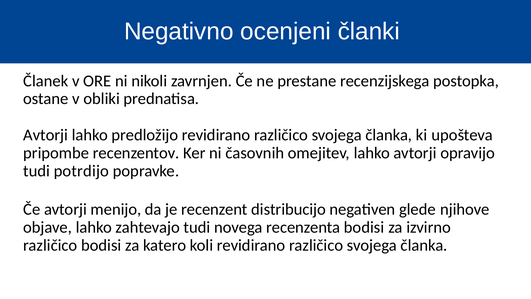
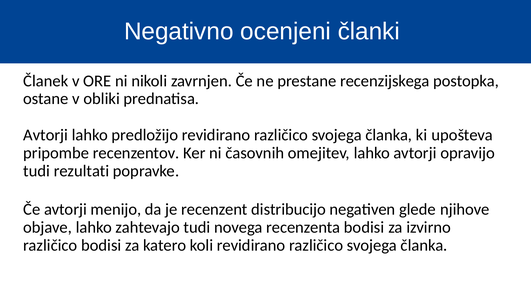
potrdijo: potrdijo -> rezultati (81, 171)
